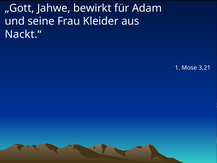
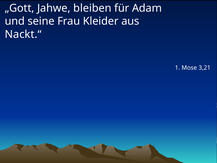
bewirkt: bewirkt -> bleiben (92, 8)
